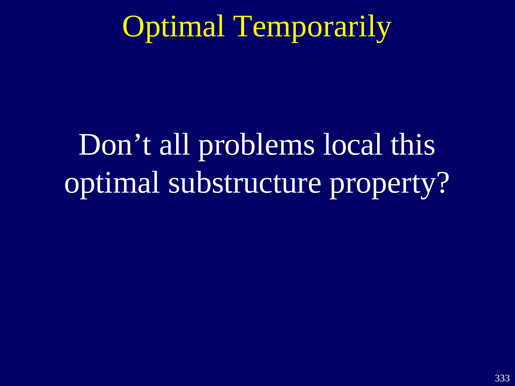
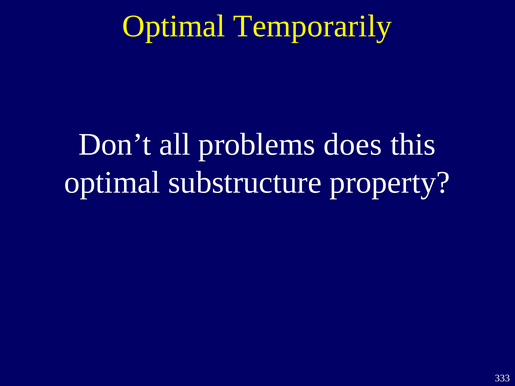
local: local -> does (353, 145)
